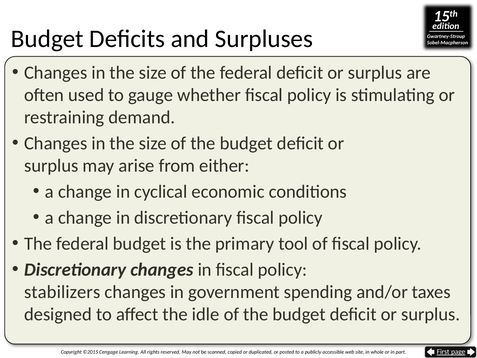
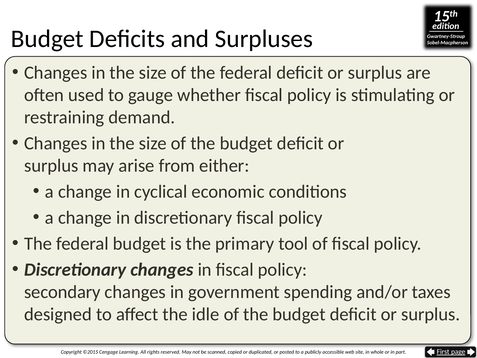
stabilizers: stabilizers -> secondary (62, 292)
